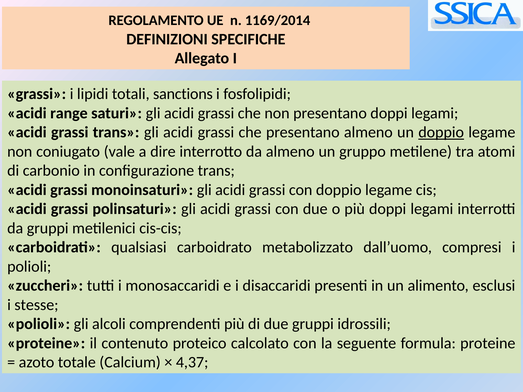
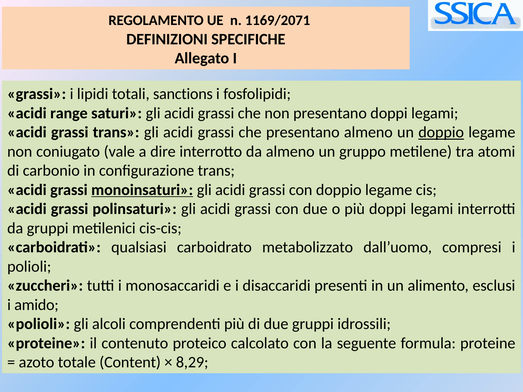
1169/2014: 1169/2014 -> 1169/2071 (278, 20)
monoinsaturi underline: none -> present (142, 190)
stesse: stesse -> amido (36, 305)
Calcium: Calcium -> Content (130, 362)
4,37: 4,37 -> 8,29 (192, 362)
